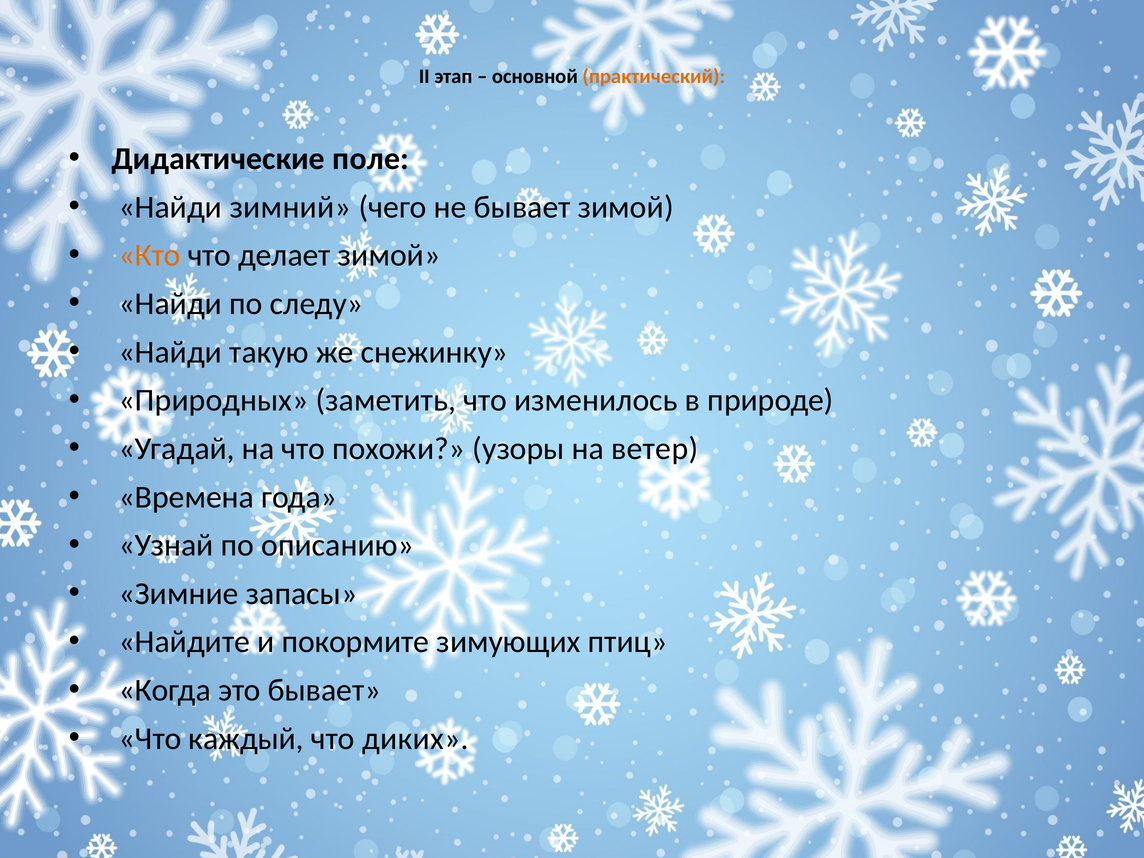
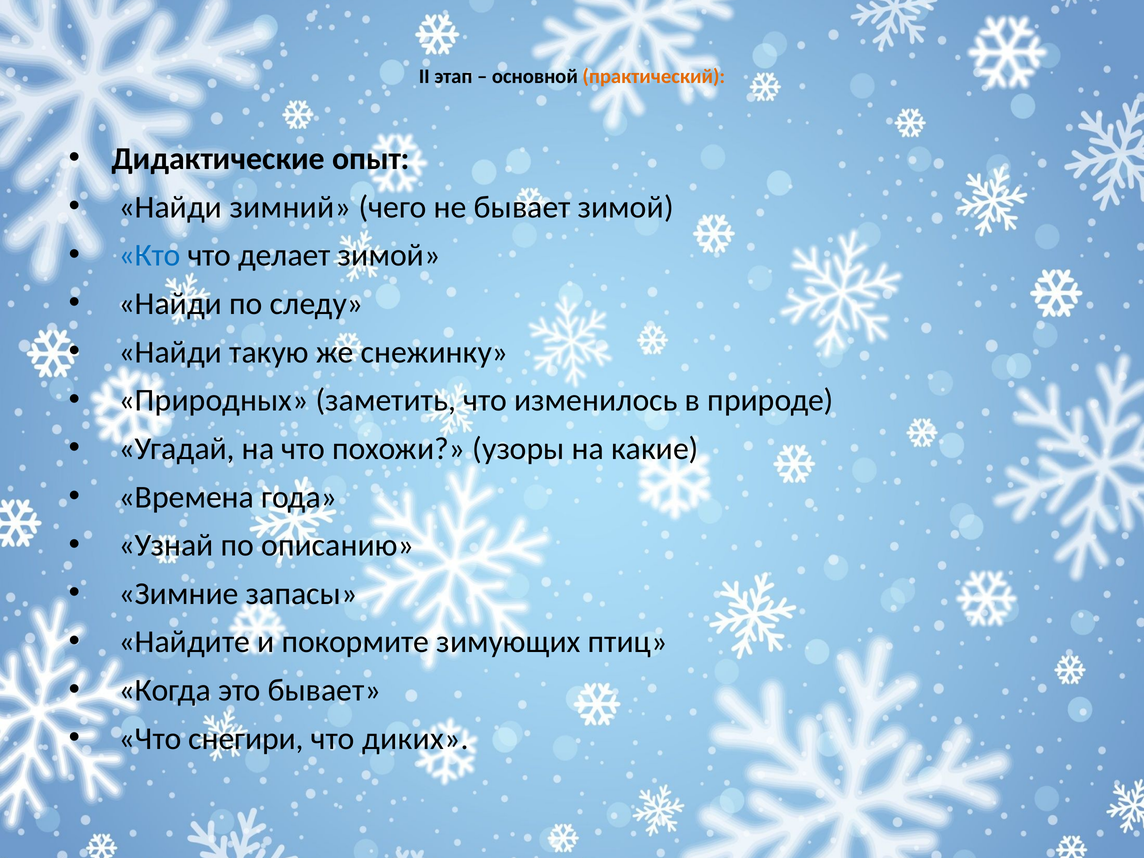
поле: поле -> опыт (371, 159)
Кто colour: orange -> blue (150, 255)
ветер: ветер -> какие (655, 449)
каждый: каждый -> снегири (246, 739)
